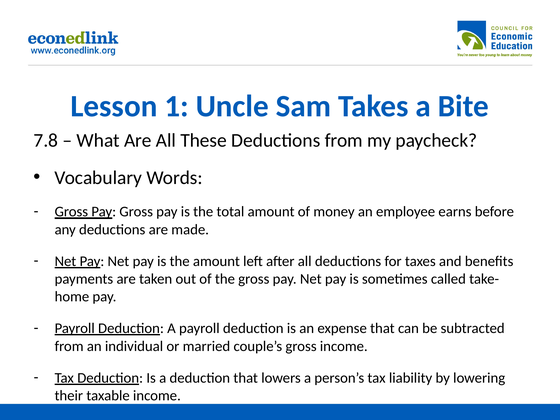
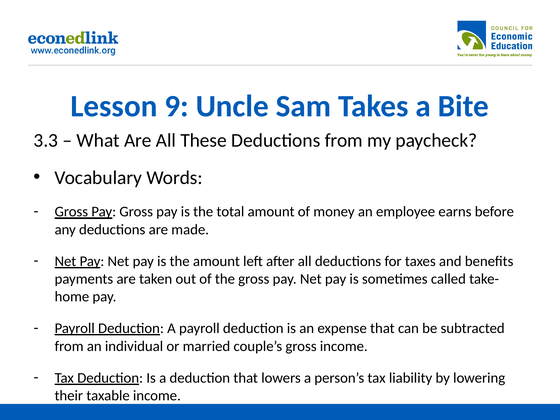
1: 1 -> 9 (177, 106)
7.8: 7.8 -> 3.3 (46, 140)
